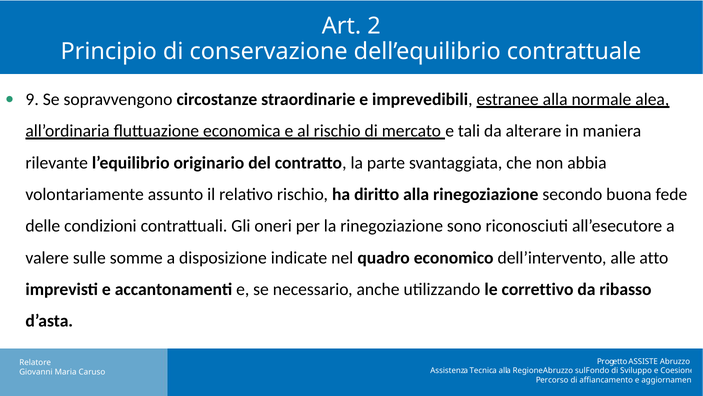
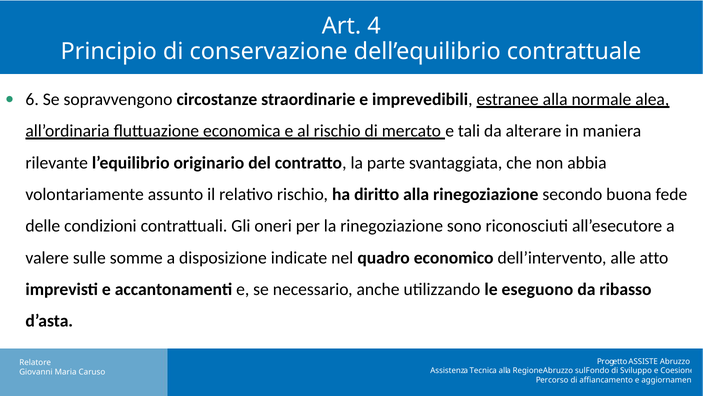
2: 2 -> 4 (374, 26)
9: 9 -> 6 (32, 99)
correttivo: correttivo -> eseguono (537, 289)
